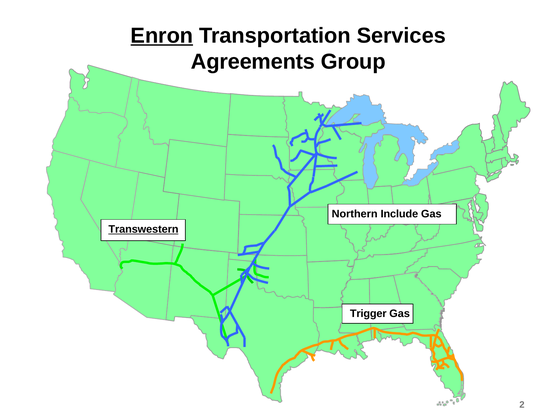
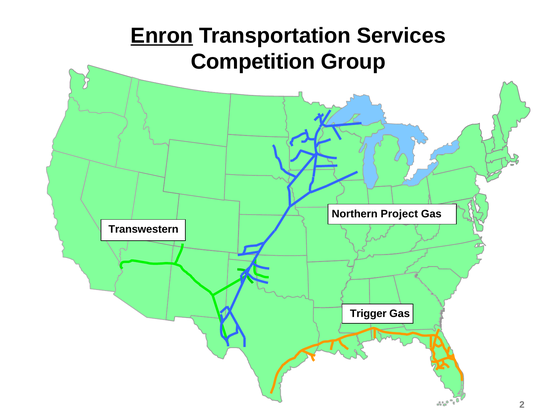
Agreements: Agreements -> Competition (253, 62)
Include: Include -> Project (399, 214)
Transwestern underline: present -> none (143, 230)
